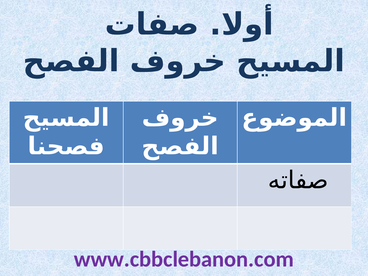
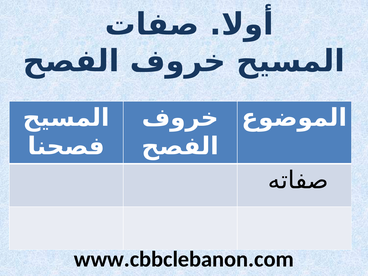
www.cbbclebanon.com colour: purple -> black (184, 259)
